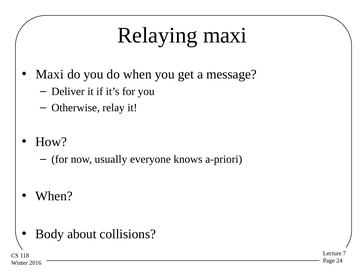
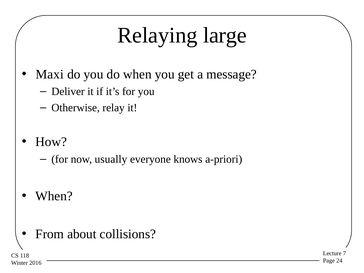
Relaying maxi: maxi -> large (225, 35)
Body: Body -> From (50, 234)
